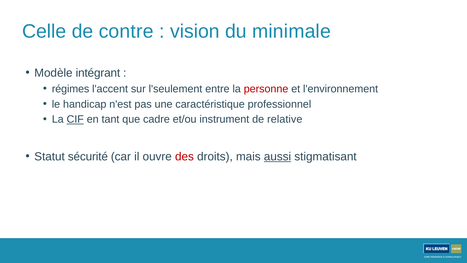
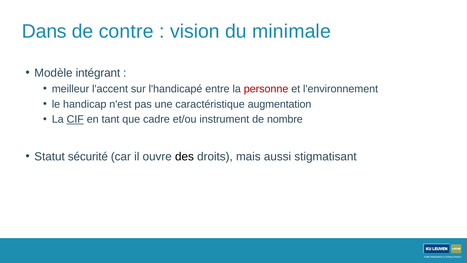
Celle: Celle -> Dans (44, 31)
régimes: régimes -> meilleur (71, 89)
l'seulement: l'seulement -> l'handicapé (176, 89)
professionnel: professionnel -> augmentation (280, 104)
relative: relative -> nombre (285, 119)
des colour: red -> black (184, 157)
aussi underline: present -> none (278, 157)
